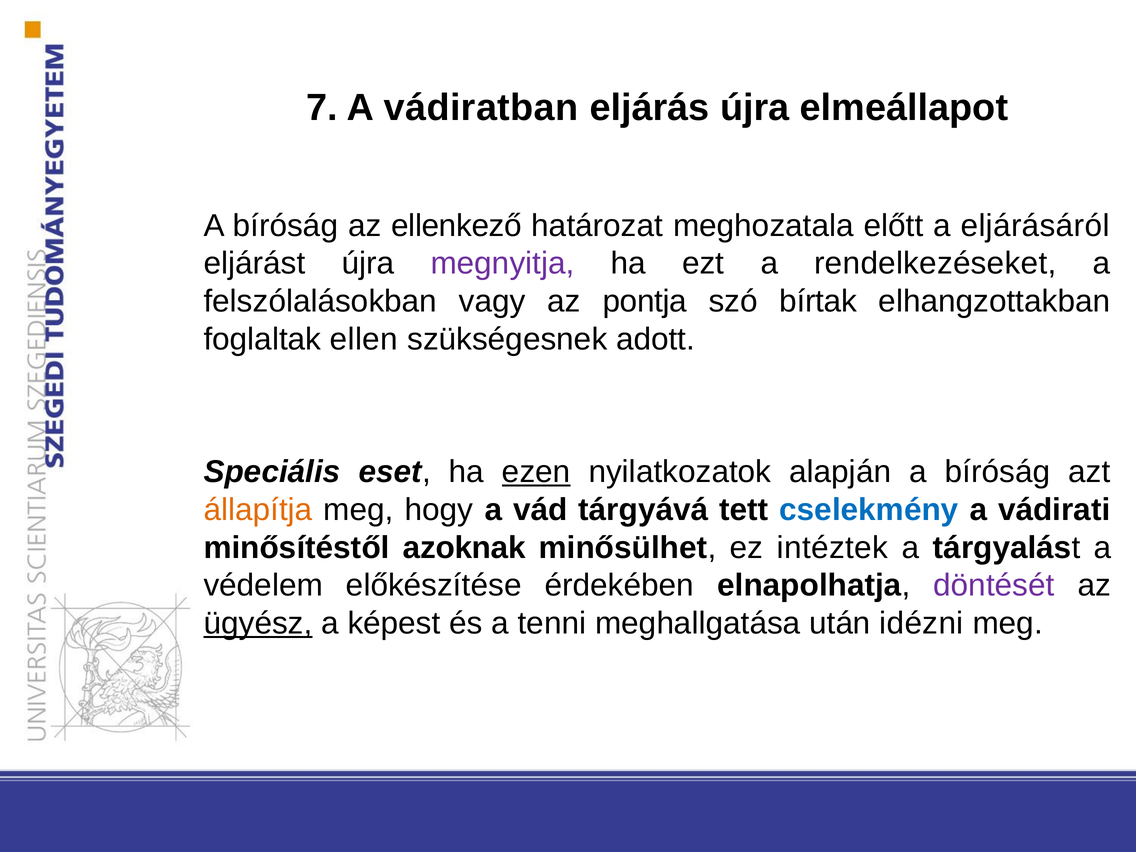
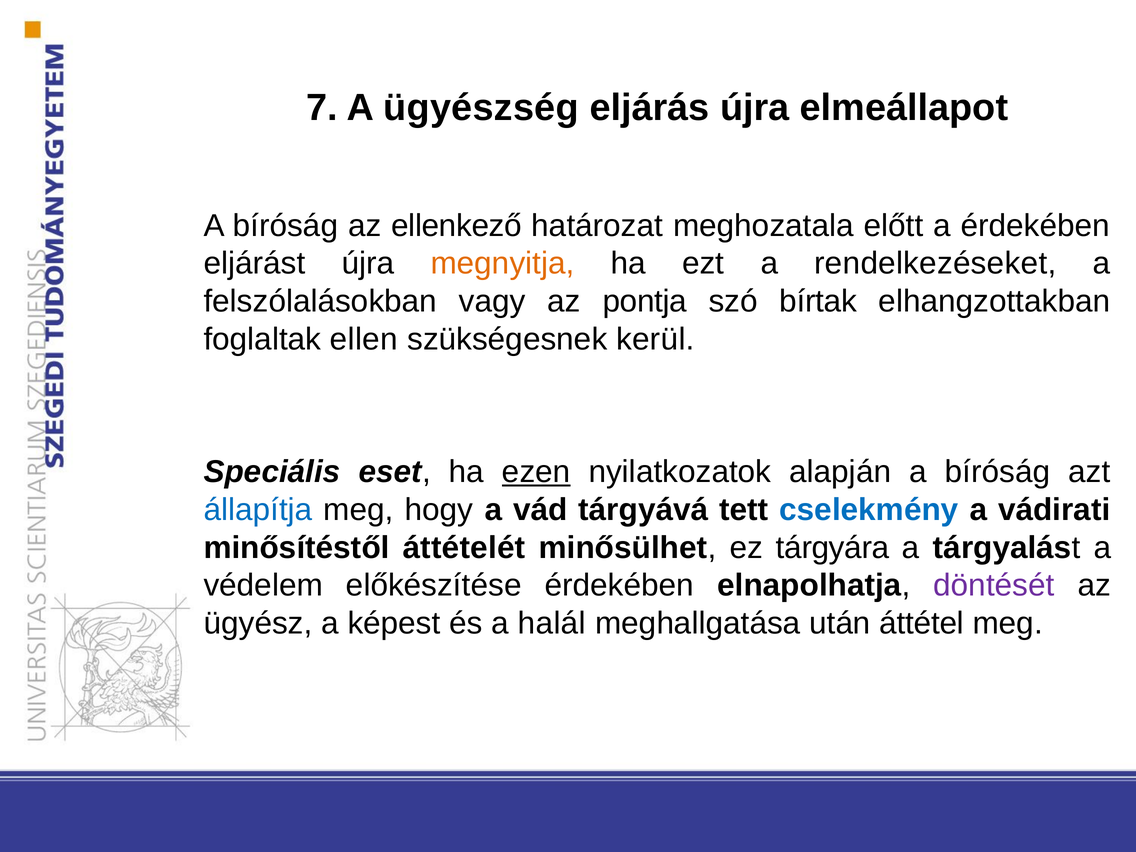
vádiratban: vádiratban -> ügyészség (481, 108)
a eljárásáról: eljárásáról -> érdekében (1035, 226)
megnyitja colour: purple -> orange (502, 264)
adott: adott -> kerül (655, 339)
állapítja colour: orange -> blue (258, 510)
azoknak: azoknak -> áttételét (464, 548)
intéztek: intéztek -> tárgyára (833, 548)
ügyész underline: present -> none (258, 623)
tenni: tenni -> halál (552, 623)
idézni: idézni -> áttétel (922, 623)
